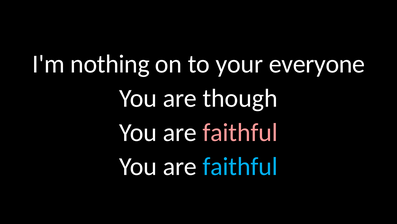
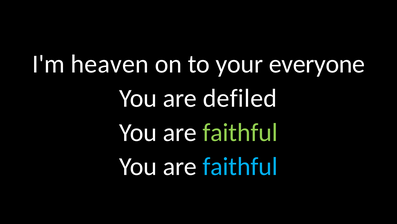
nothing: nothing -> heaven (110, 64)
though: though -> defiled (240, 98)
faithful colour: pink -> light green (240, 132)
